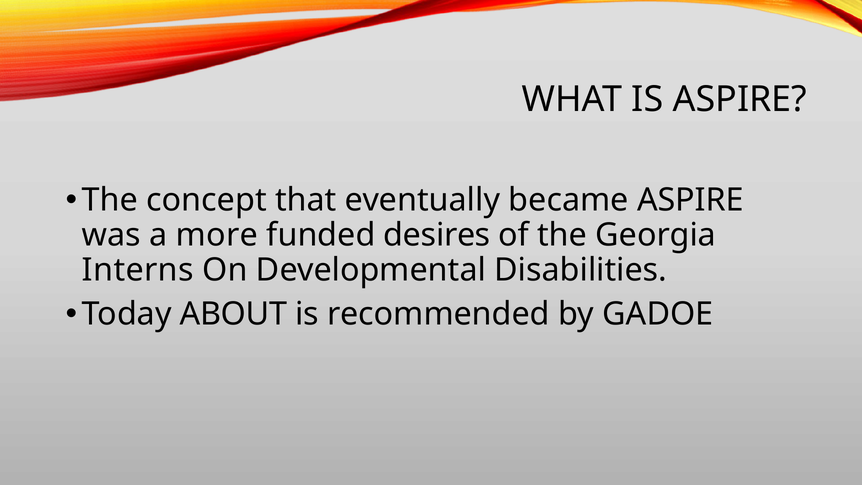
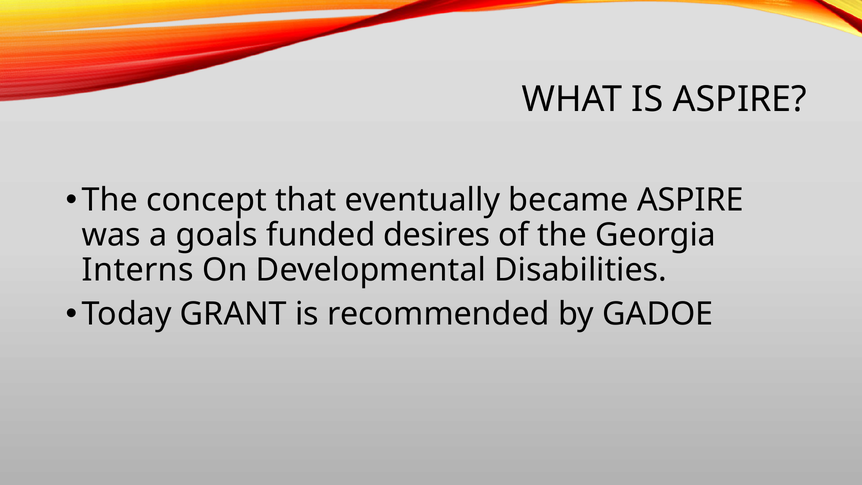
more: more -> goals (217, 235)
ABOUT: ABOUT -> GRANT (233, 314)
